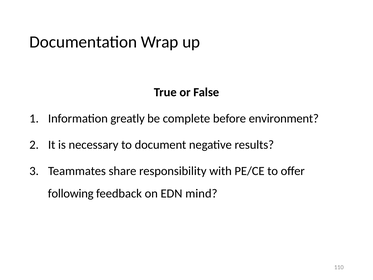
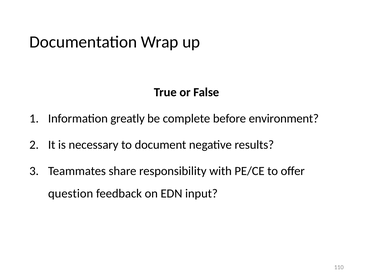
following: following -> question (71, 193)
mind: mind -> input (201, 193)
